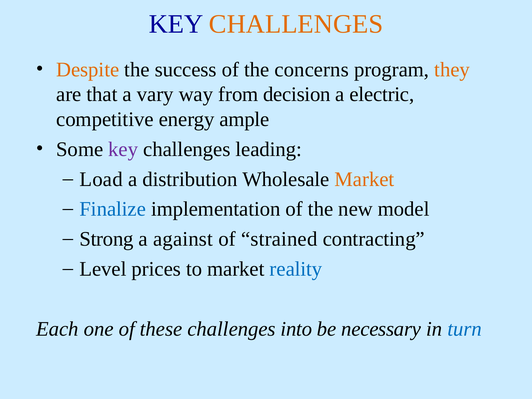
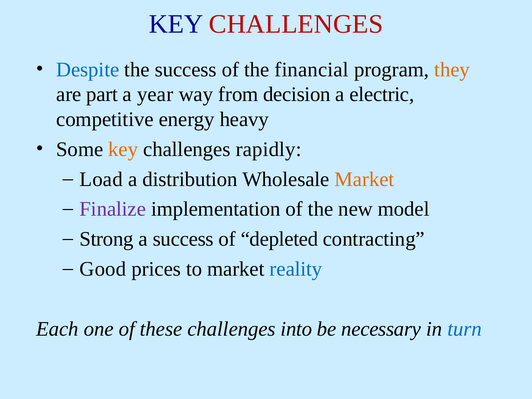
CHALLENGES colour: orange -> red (296, 24)
Despite colour: orange -> blue (88, 70)
concerns: concerns -> financial (312, 70)
that: that -> part (102, 95)
vary: vary -> year (155, 95)
ample: ample -> heavy (244, 119)
key colour: purple -> orange (123, 149)
leading: leading -> rapidly (269, 149)
Finalize colour: blue -> purple (113, 209)
a against: against -> success (183, 239)
strained: strained -> depleted (279, 239)
Level: Level -> Good (103, 269)
